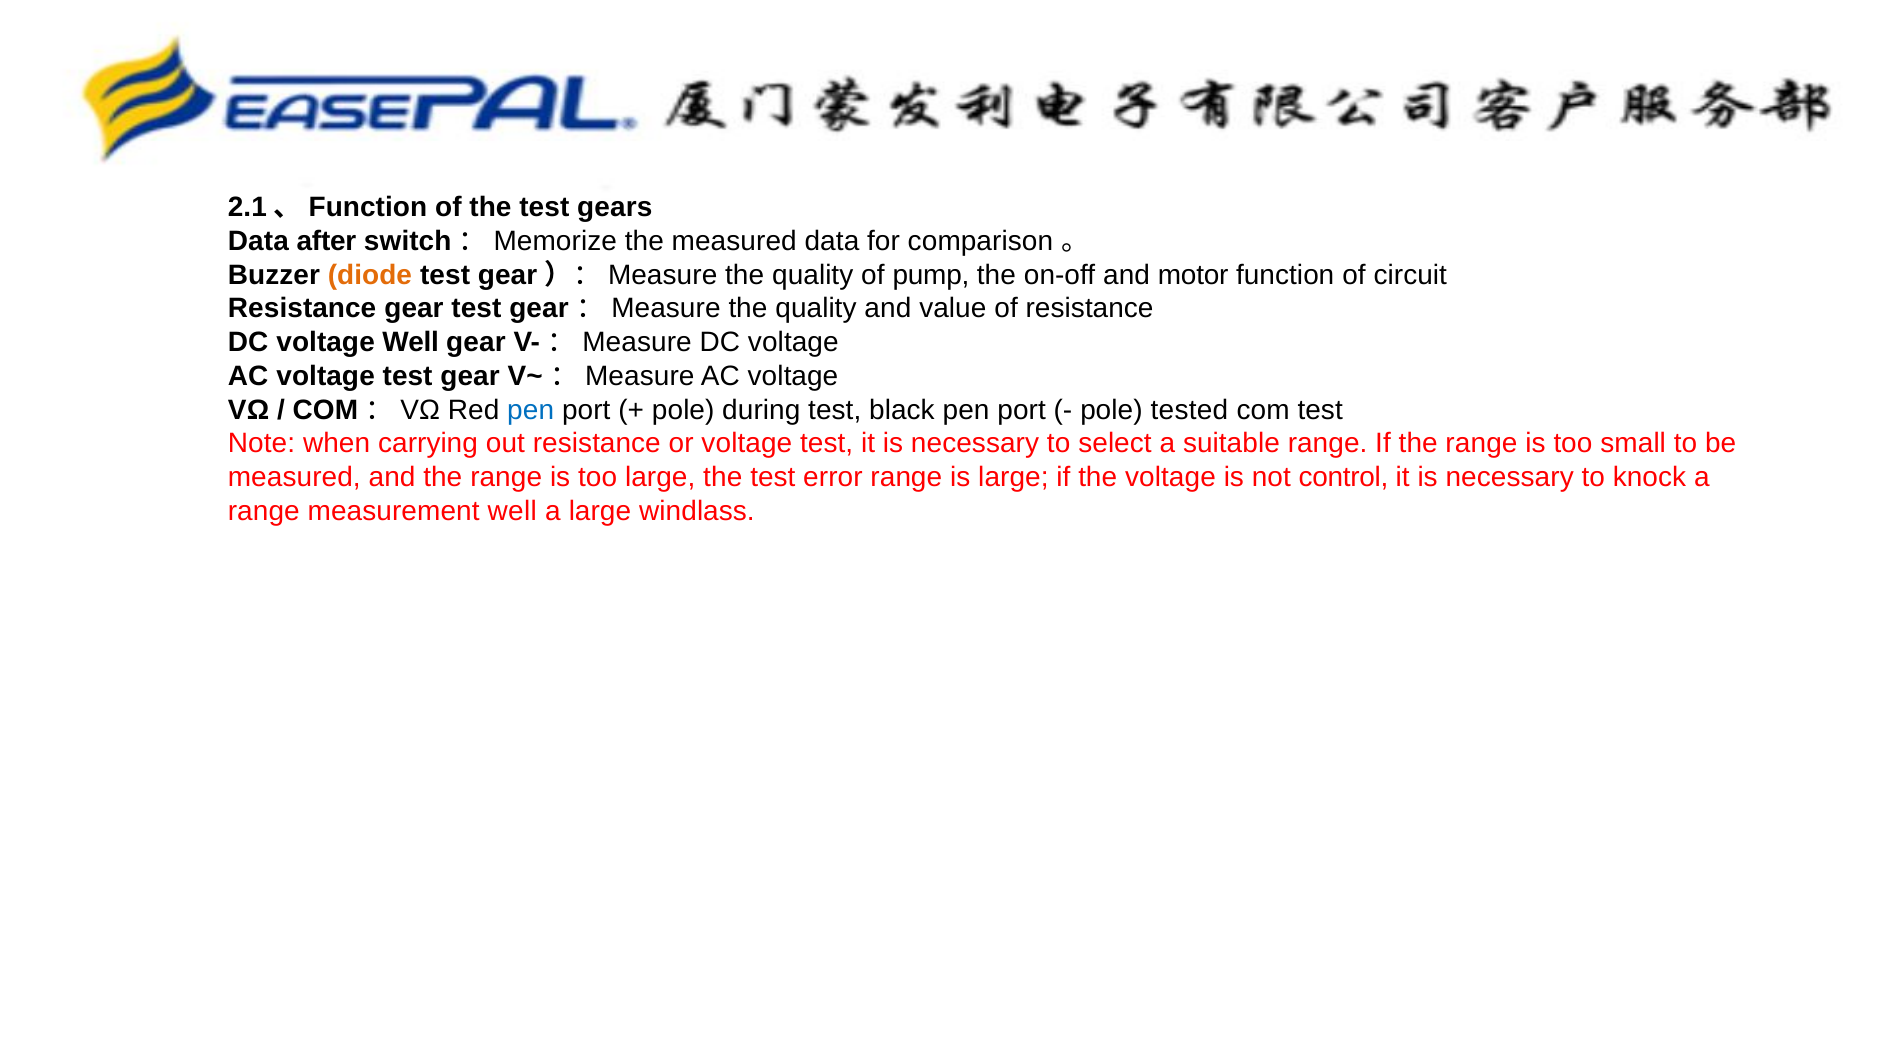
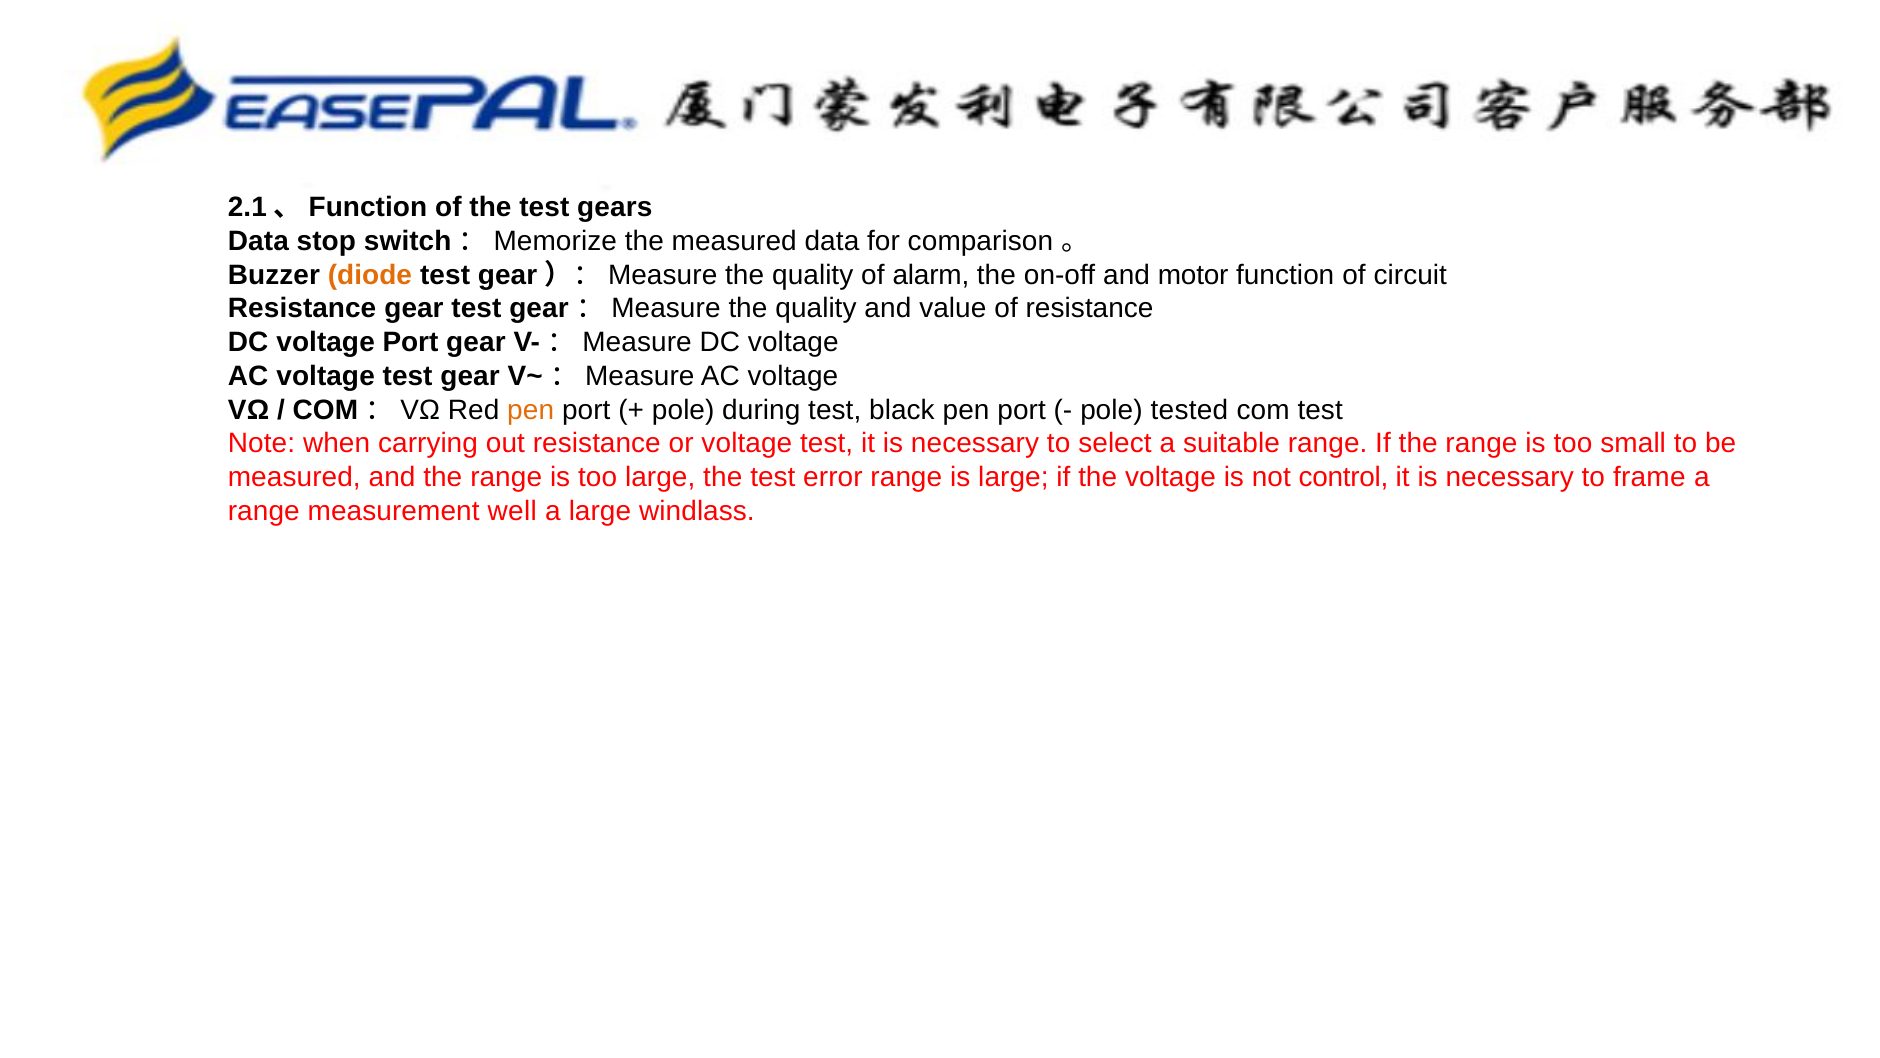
after: after -> stop (326, 241)
pump: pump -> alarm (931, 275)
voltage Well: Well -> Port (411, 342)
pen colour: blue -> orange (531, 410)
knock: knock -> frame (1649, 477)
